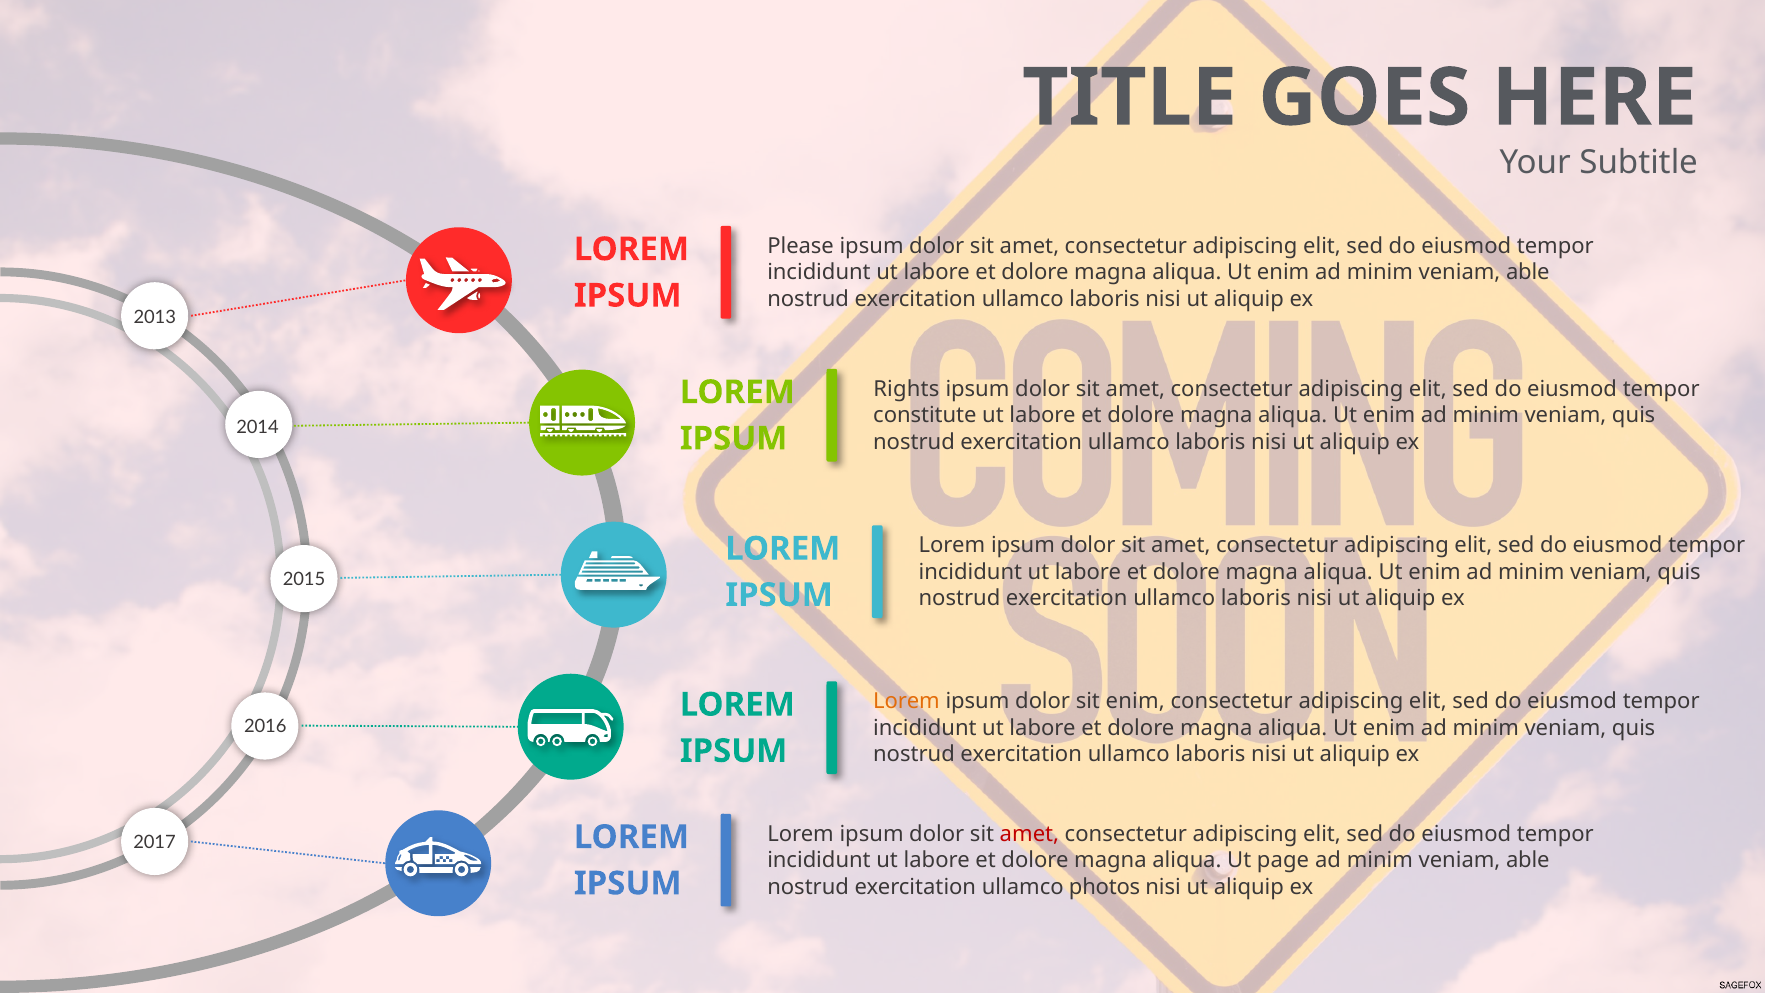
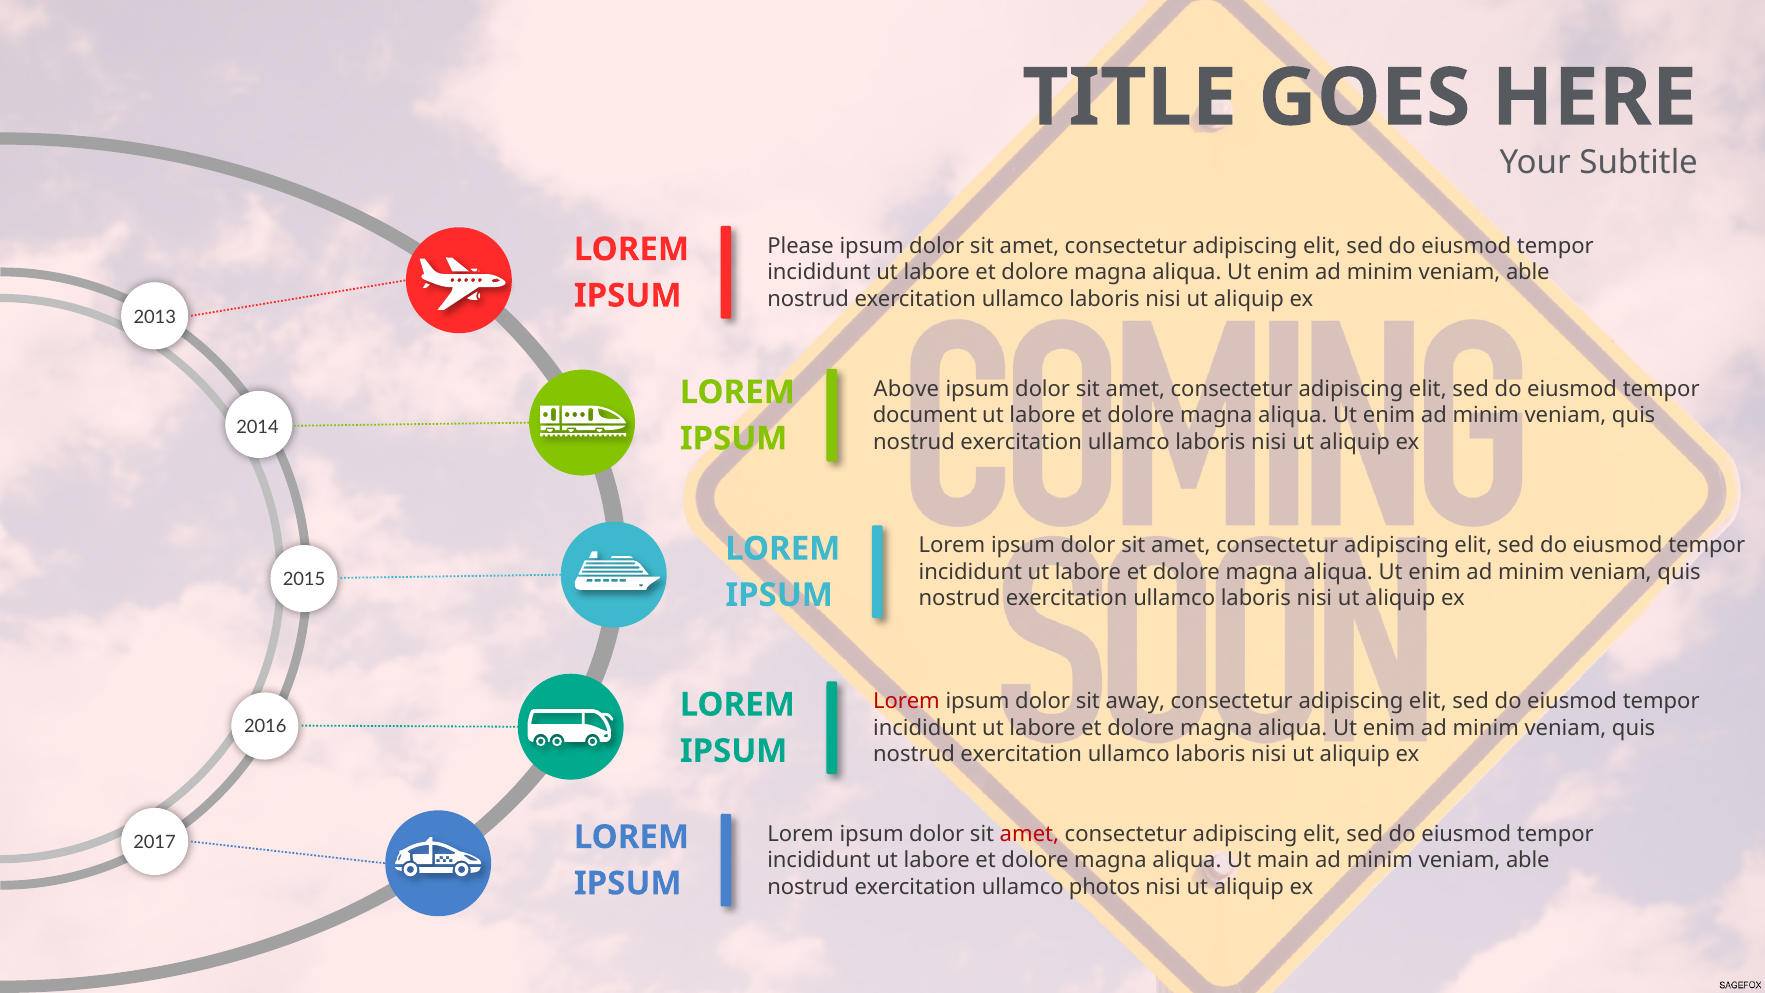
Rights: Rights -> Above (906, 389)
constitute: constitute -> document (925, 415)
Lorem colour: orange -> red (907, 701)
sit enim: enim -> away (1135, 701)
page: page -> main (1283, 860)
